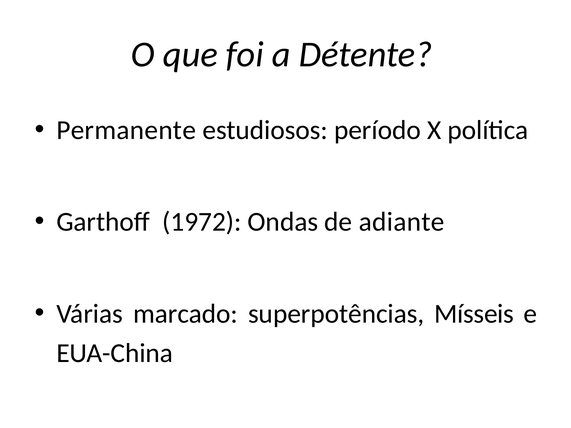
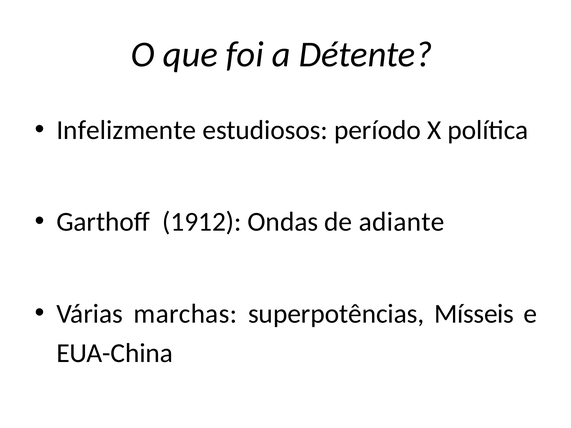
Permanente: Permanente -> Infelizmente (126, 130)
1972: 1972 -> 1912 (202, 222)
marcado: marcado -> marchas (185, 314)
